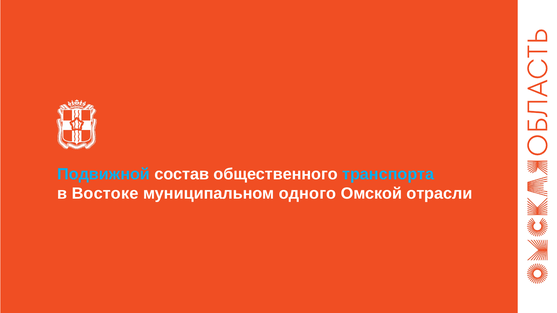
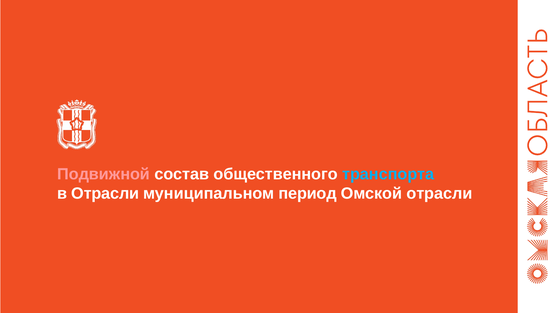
Подвижной colour: light blue -> pink (104, 174)
в Востоке: Востоке -> Отрасли (105, 194)
одного: одного -> период (308, 194)
